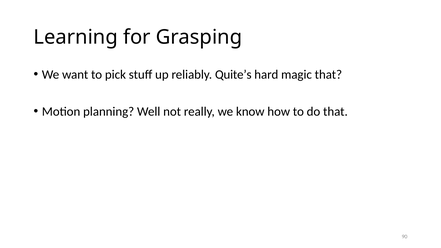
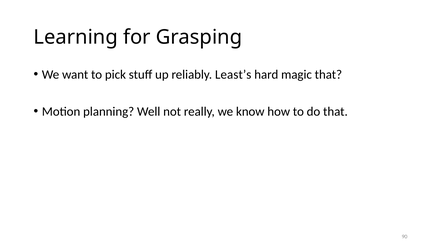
Quite’s: Quite’s -> Least’s (233, 75)
